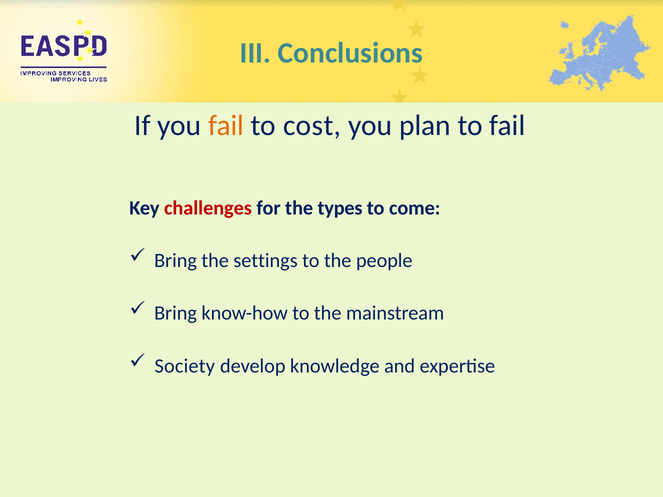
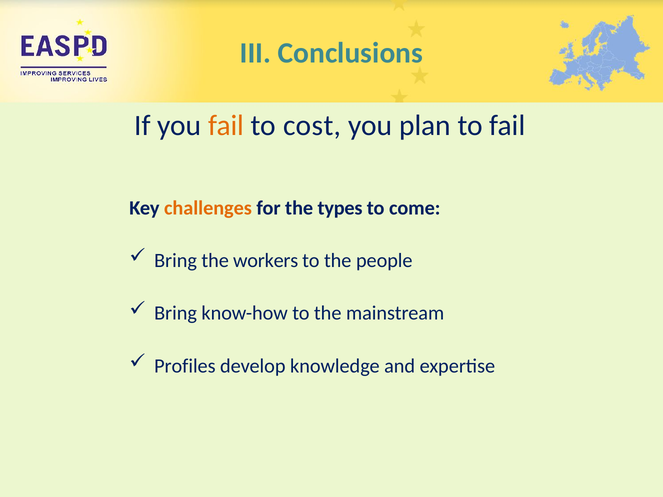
challenges colour: red -> orange (208, 208)
settings: settings -> workers (266, 261)
Society: Society -> Profiles (185, 366)
